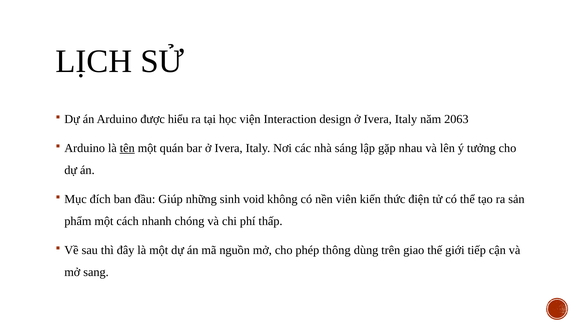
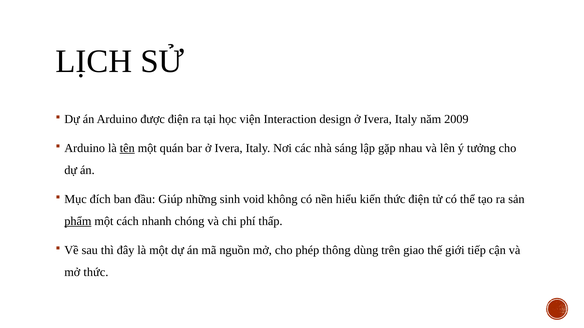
được hiểu: hiểu -> điện (178, 119)
2063: 2063 -> 2009 (456, 119)
viên: viên -> hiểu (346, 200)
phẩm underline: none -> present (78, 221)
mở sang: sang -> thức (96, 273)
